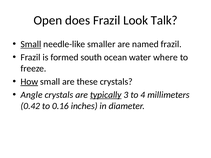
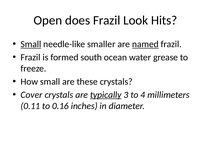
Talk: Talk -> Hits (164, 20)
named underline: none -> present (145, 44)
where: where -> grease (166, 57)
How underline: present -> none (29, 82)
Angle: Angle -> Cover (32, 95)
0.42: 0.42 -> 0.11 (30, 106)
